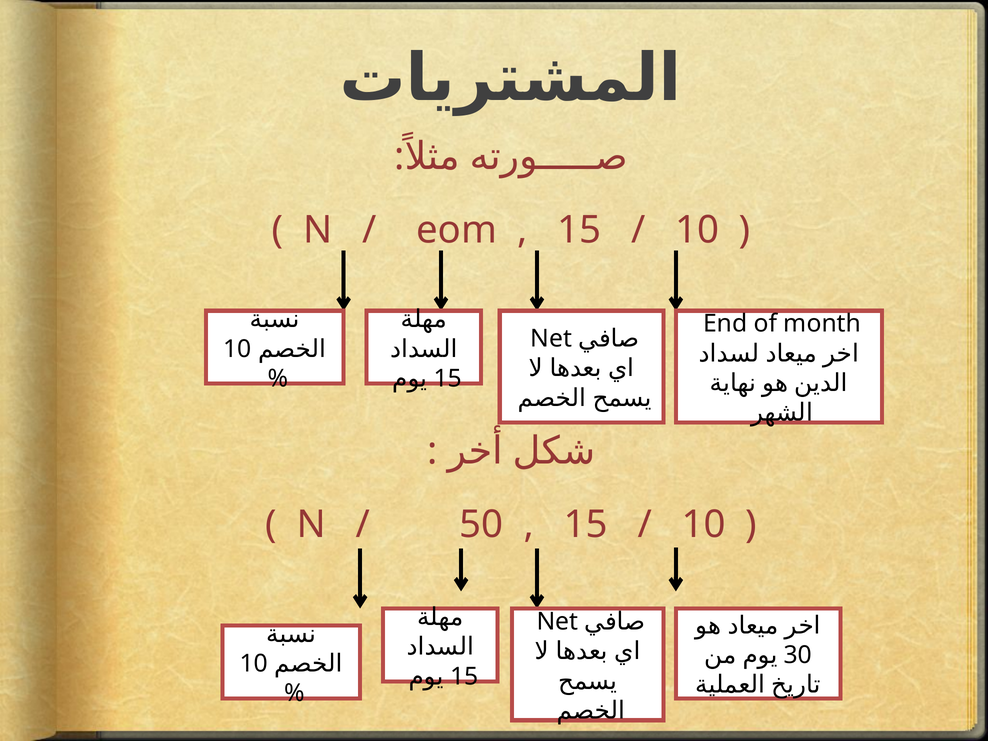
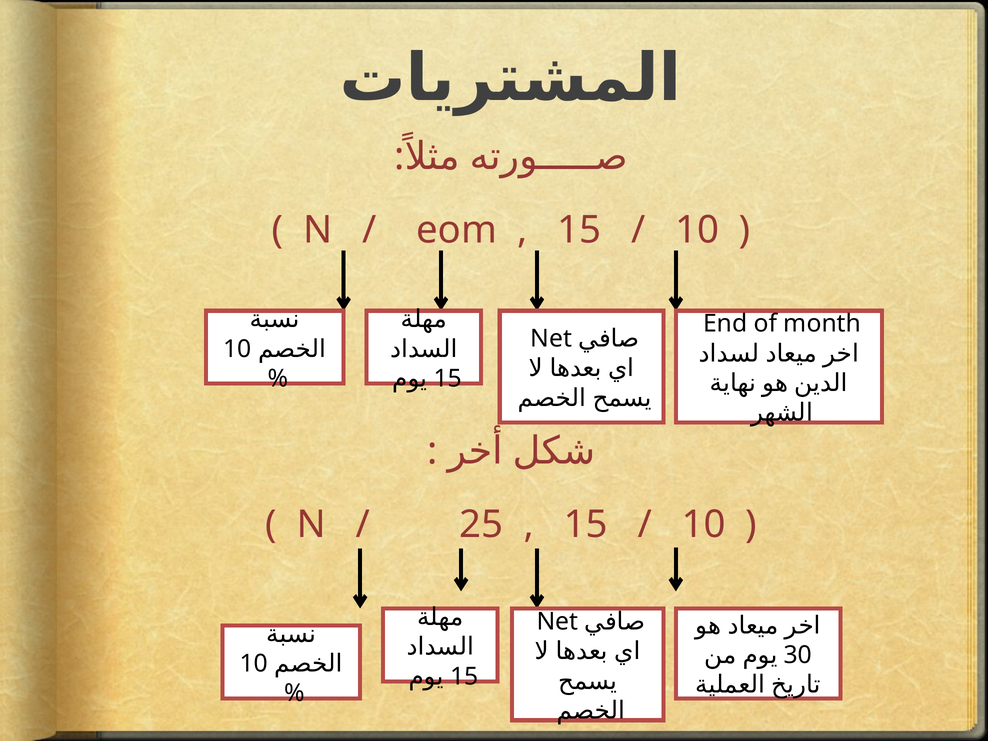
50: 50 -> 25 (481, 525)
